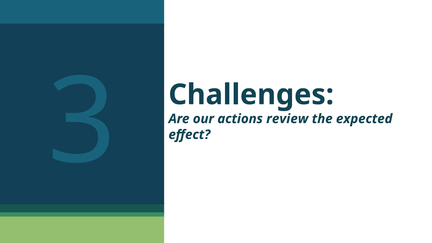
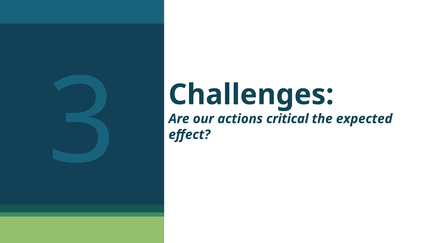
review: review -> critical (287, 119)
